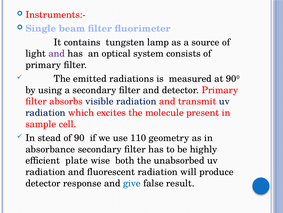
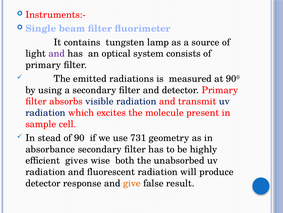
110: 110 -> 731 (138, 137)
plate: plate -> gives (77, 160)
give colour: blue -> orange (132, 183)
